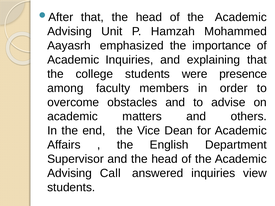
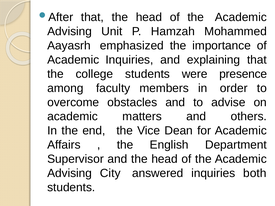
Call: Call -> City (110, 173)
view: view -> both (255, 173)
